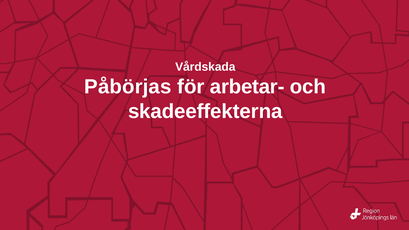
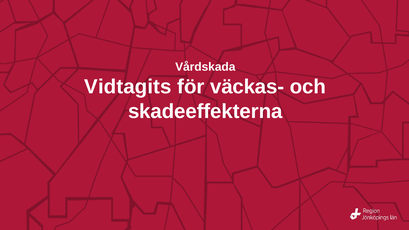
Påbörjas: Påbörjas -> Vidtagits (128, 87)
arbetar-: arbetar- -> väckas- (247, 87)
